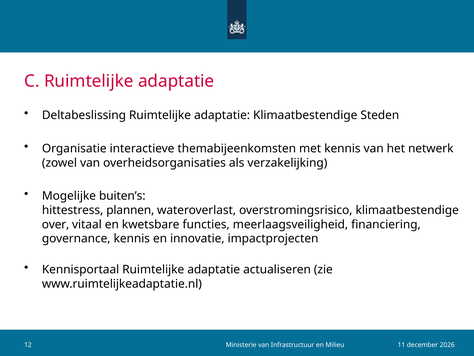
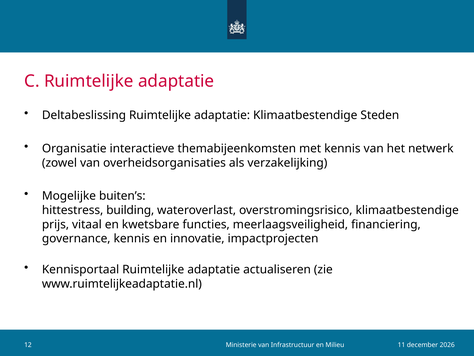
plannen: plannen -> building (130, 210)
over: over -> prijs (55, 224)
